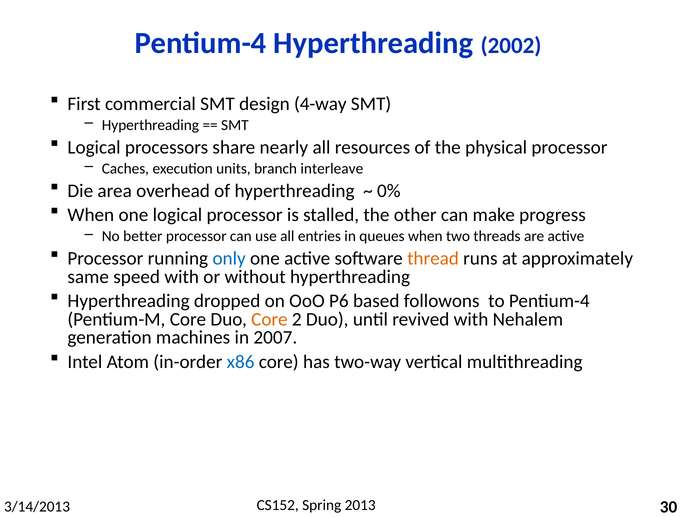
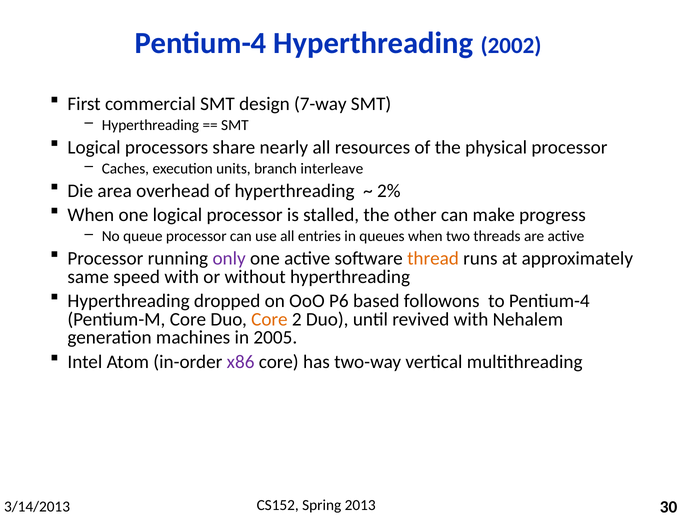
4-way: 4-way -> 7-way (320, 104)
0%: 0% -> 2% (389, 191)
better: better -> queue (143, 236)
only colour: blue -> purple (229, 259)
2007: 2007 -> 2005 (275, 338)
x86 colour: blue -> purple (241, 362)
